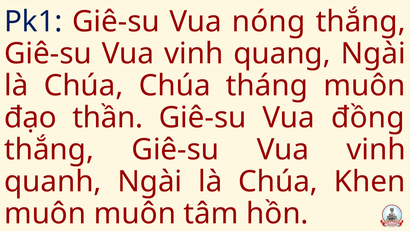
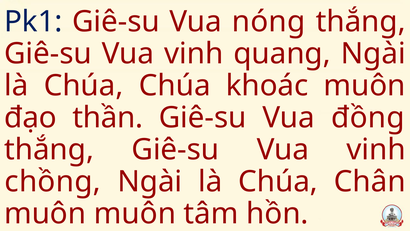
tháng: tháng -> khoác (267, 86)
quanh: quanh -> chồng (53, 182)
Khen: Khen -> Chân (370, 182)
